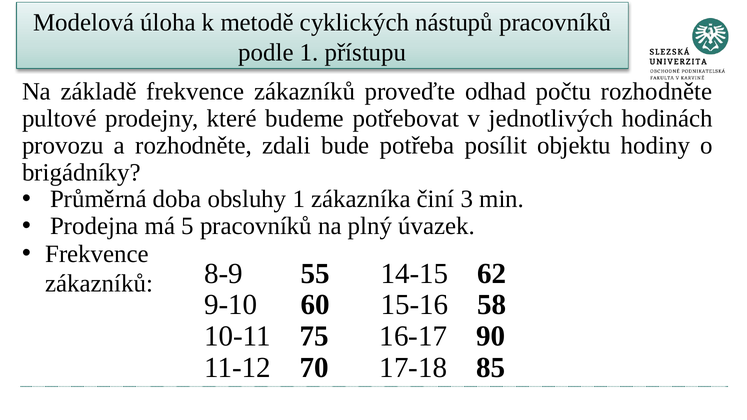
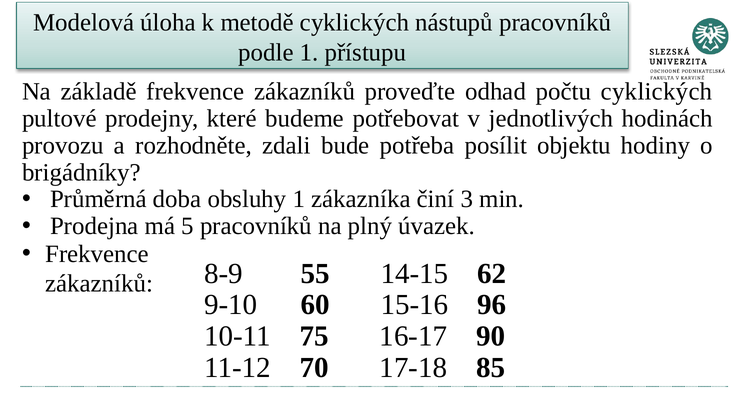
počtu rozhodněte: rozhodněte -> cyklických (657, 92)
58: 58 -> 96 (492, 305)
